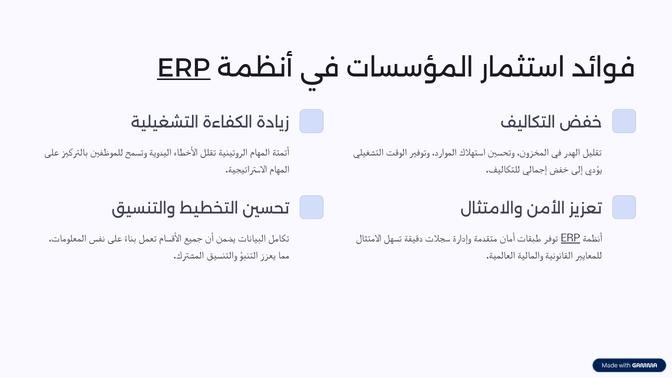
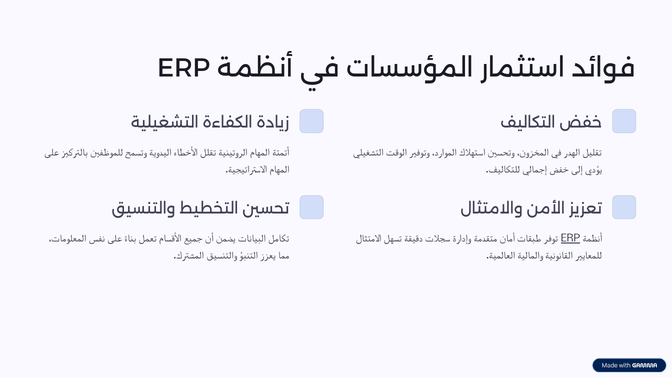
ERP underline: present -> none (184, 68)
